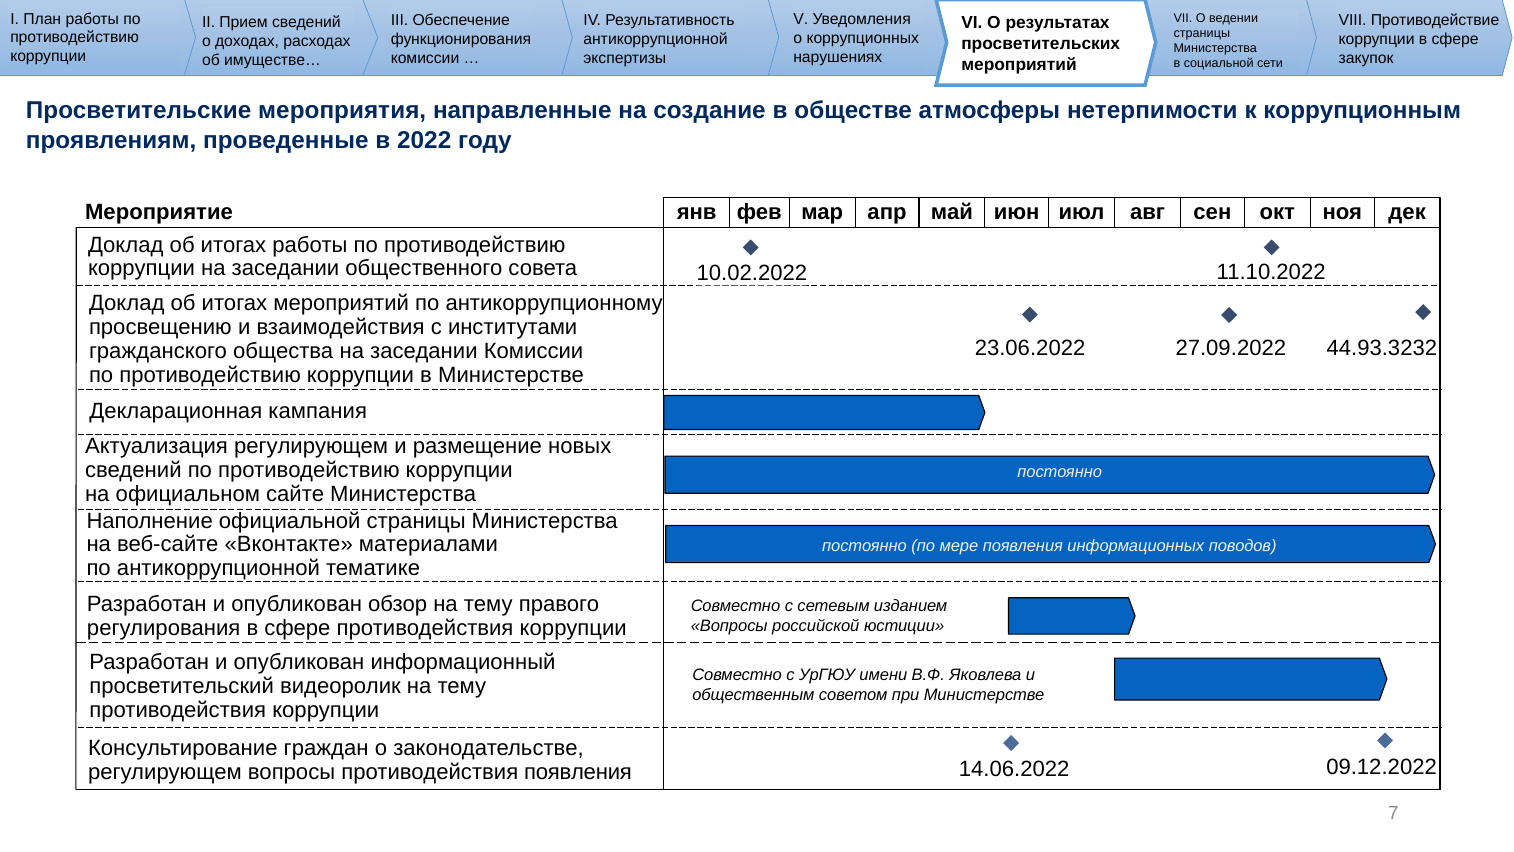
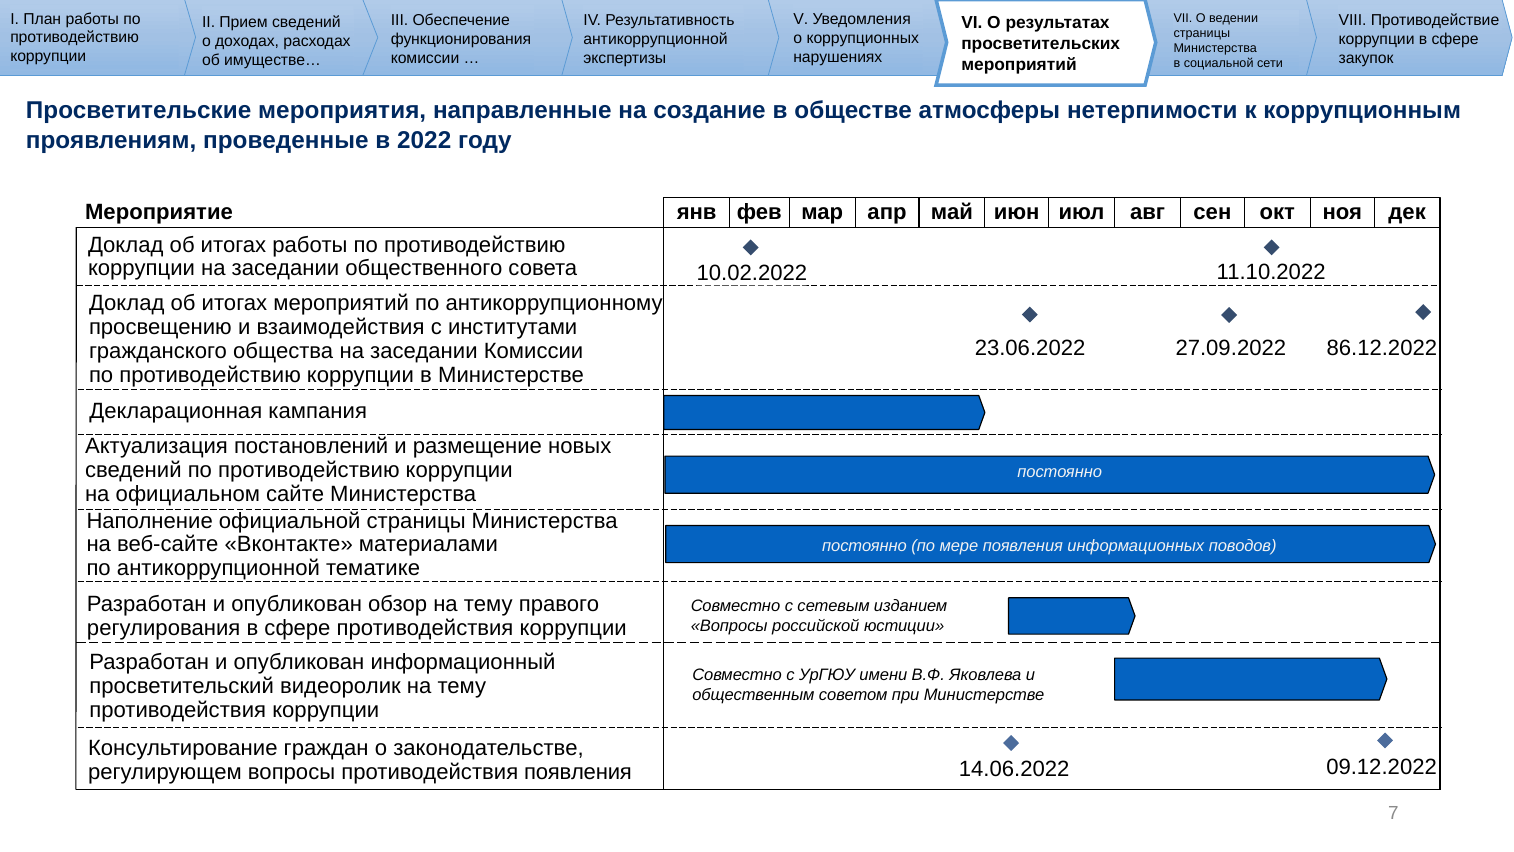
44.93.3232: 44.93.3232 -> 86.12.2022 (1382, 348)
Актуализация регулирующем: регулирующем -> постановлений (311, 446)
